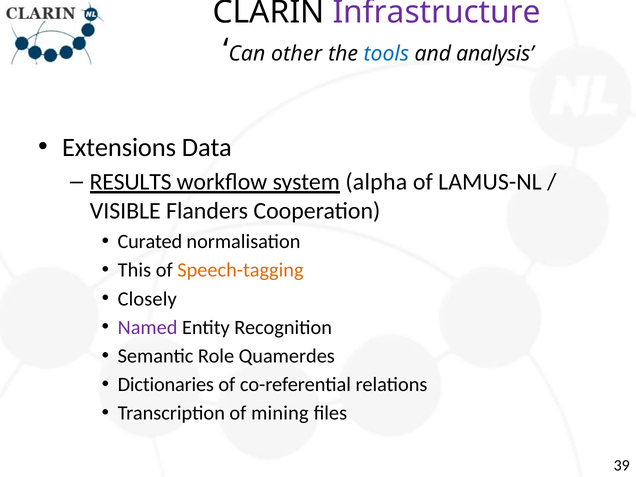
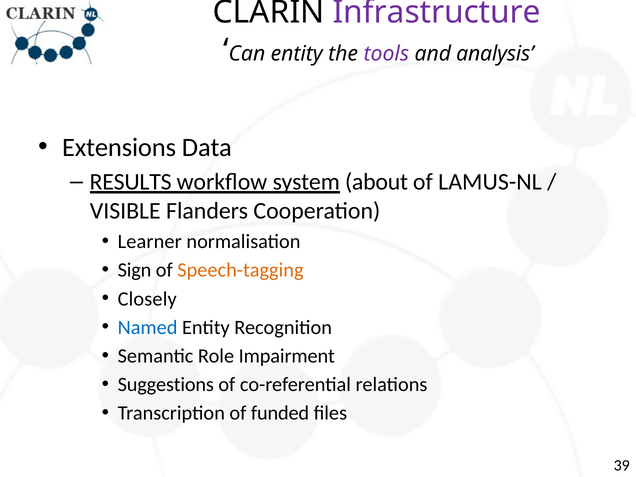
Can other: other -> entity (297, 54)
tools colour: blue -> purple (386, 54)
alpha: alpha -> about (377, 182)
Curated: Curated -> Learner (150, 242)
This: This -> Sign (135, 270)
Named colour: purple -> blue (148, 327)
Quamerdes: Quamerdes -> Impairment (287, 356)
Dictionaries: Dictionaries -> Suggestions (166, 385)
mining: mining -> funded (280, 413)
